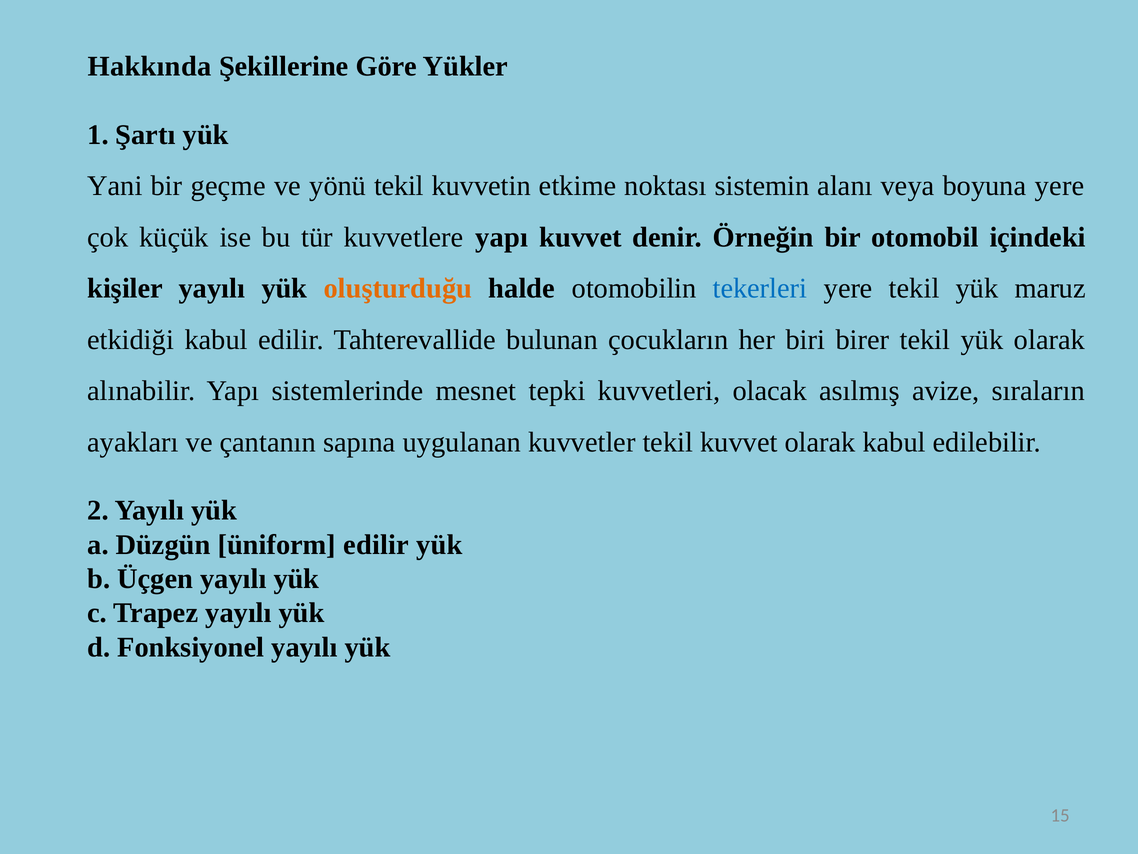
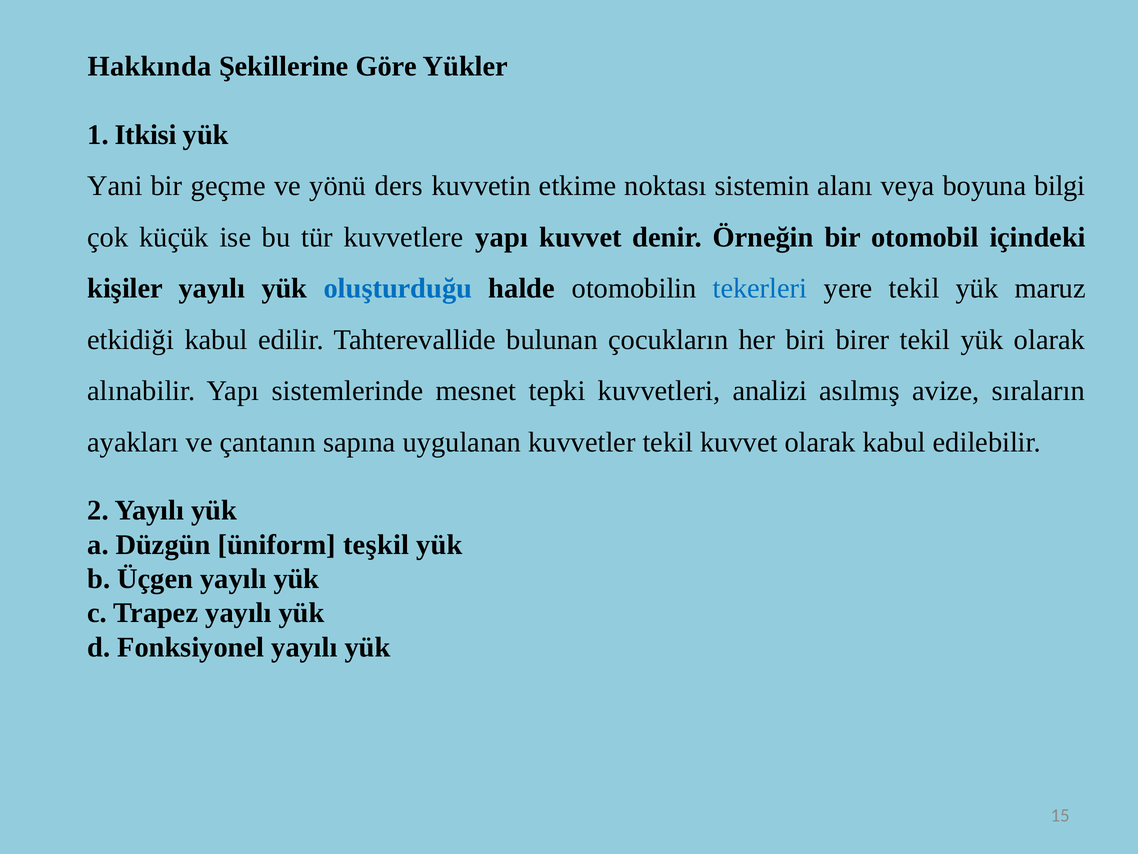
Şartı: Şartı -> Itkisi (146, 135)
yönü tekil: tekil -> ders (399, 186)
boyuna yere: yere -> bilgi (1060, 186)
oluşturduğu colour: orange -> blue (398, 288)
olacak: olacak -> analizi (770, 391)
üniform edilir: edilir -> teşkil (376, 544)
